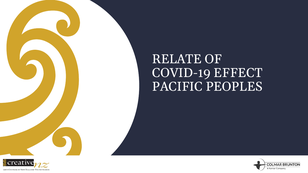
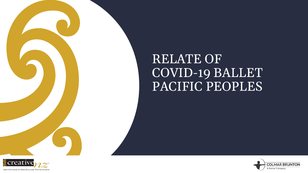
EFFECT: EFFECT -> BALLET (238, 73)
